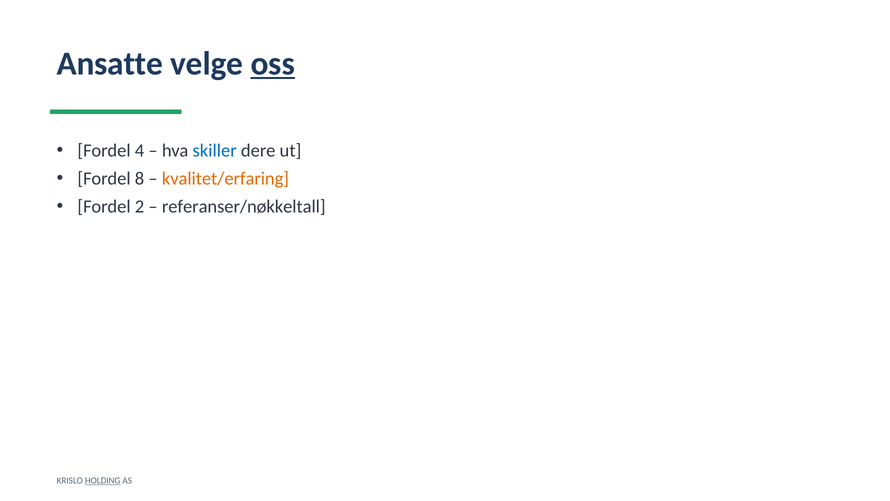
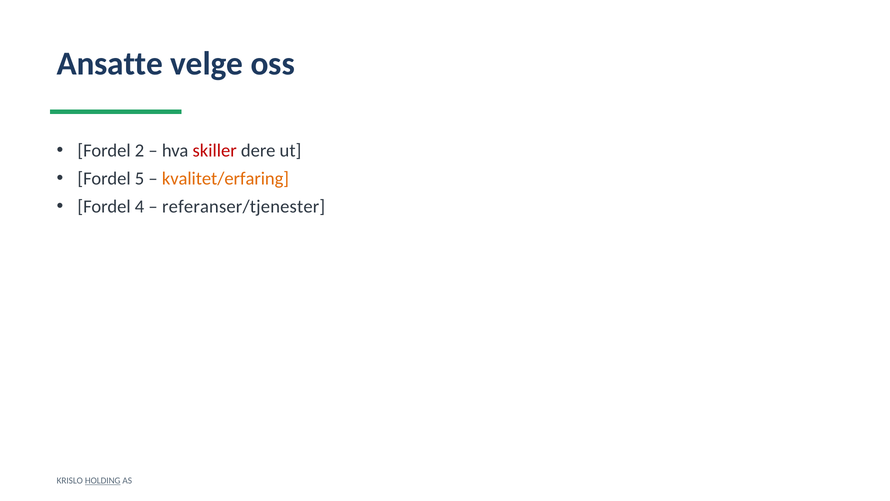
oss underline: present -> none (273, 64)
4: 4 -> 2 (140, 151)
skiller colour: blue -> red (215, 151)
8: 8 -> 5 (140, 179)
2: 2 -> 4 (140, 206)
referanser/nøkkeltall: referanser/nøkkeltall -> referanser/tjenester (244, 206)
